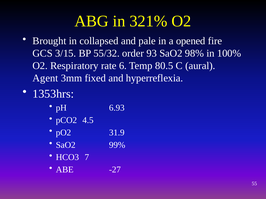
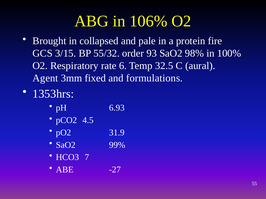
321%: 321% -> 106% (148, 21)
opened: opened -> protein (191, 41)
80.5: 80.5 -> 32.5 (164, 66)
hyperreflexia: hyperreflexia -> formulations (154, 78)
